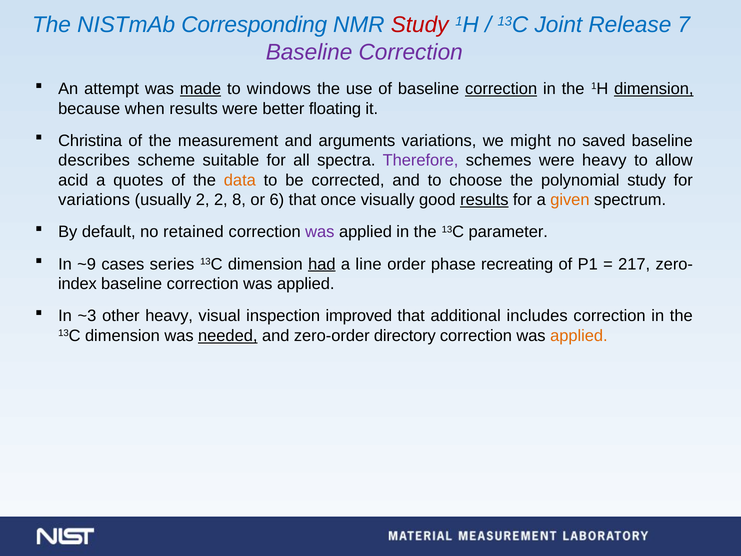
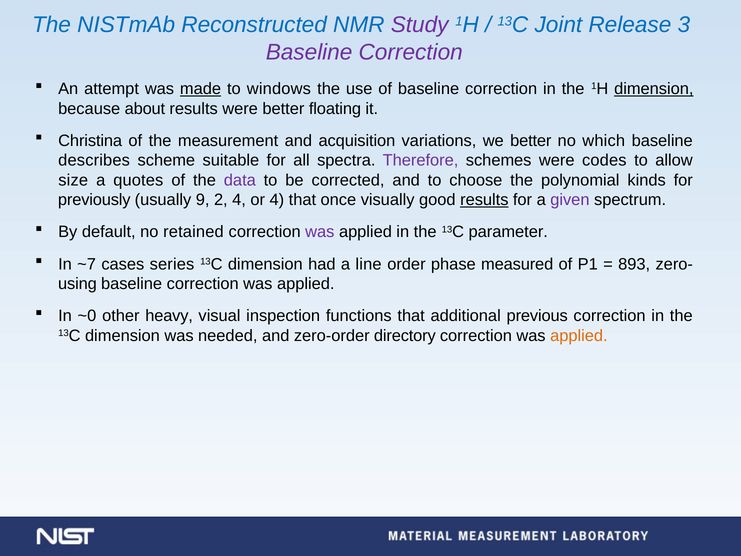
Corresponding: Corresponding -> Reconstructed (254, 25)
Study colour: red -> purple (420, 25)
7: 7 -> 3 (684, 25)
correction underline: present -> none (501, 89)
when: when -> about (145, 109)
arguments: arguments -> acquisition (357, 141)
we might: might -> better (531, 141)
saved: saved -> which (604, 141)
were heavy: heavy -> codes (604, 160)
acid: acid -> size (73, 180)
data colour: orange -> purple (240, 180)
polynomial study: study -> kinds (647, 180)
variations: variations -> previously (94, 200)
usually 2: 2 -> 9 (203, 200)
2 8: 8 -> 4 (239, 200)
or 6: 6 -> 4 (277, 200)
given colour: orange -> purple (570, 200)
~9: ~9 -> ~7 (87, 264)
had underline: present -> none (322, 264)
recreating: recreating -> measured (517, 264)
217: 217 -> 893 (634, 264)
index: index -> using (77, 284)
~3: ~3 -> ~0 (87, 316)
improved: improved -> functions (359, 316)
includes: includes -> previous (537, 316)
needed underline: present -> none (228, 336)
